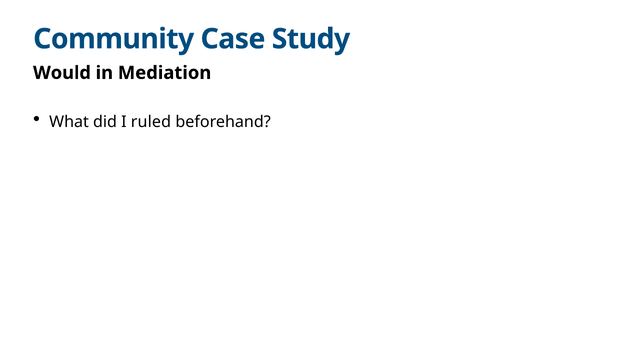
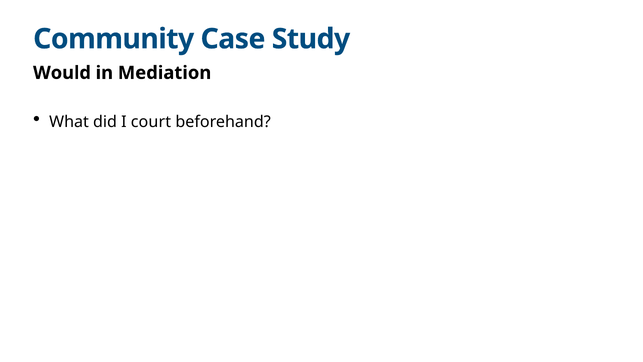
ruled: ruled -> court (151, 122)
